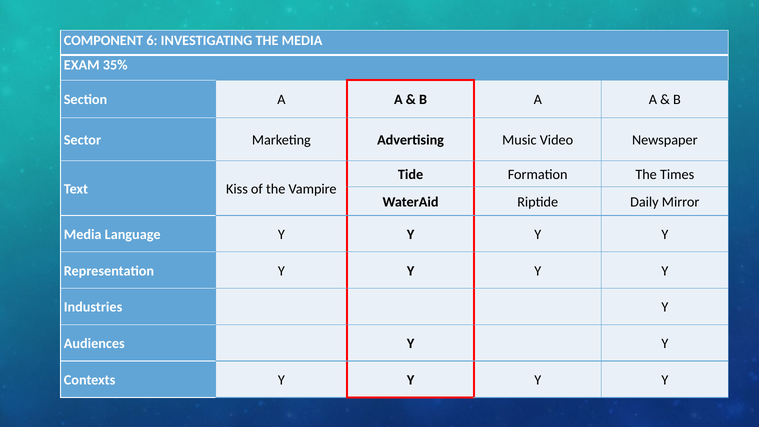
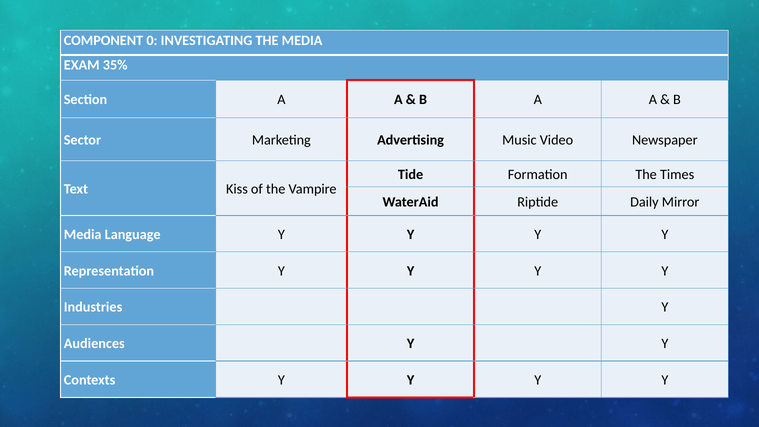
6: 6 -> 0 (152, 40)
